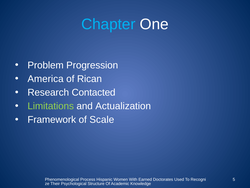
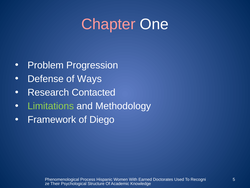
Chapter colour: light blue -> pink (108, 24)
America: America -> Defense (46, 79)
Rican: Rican -> Ways (89, 79)
Actualization: Actualization -> Methodology (123, 106)
Scale: Scale -> Diego (102, 119)
